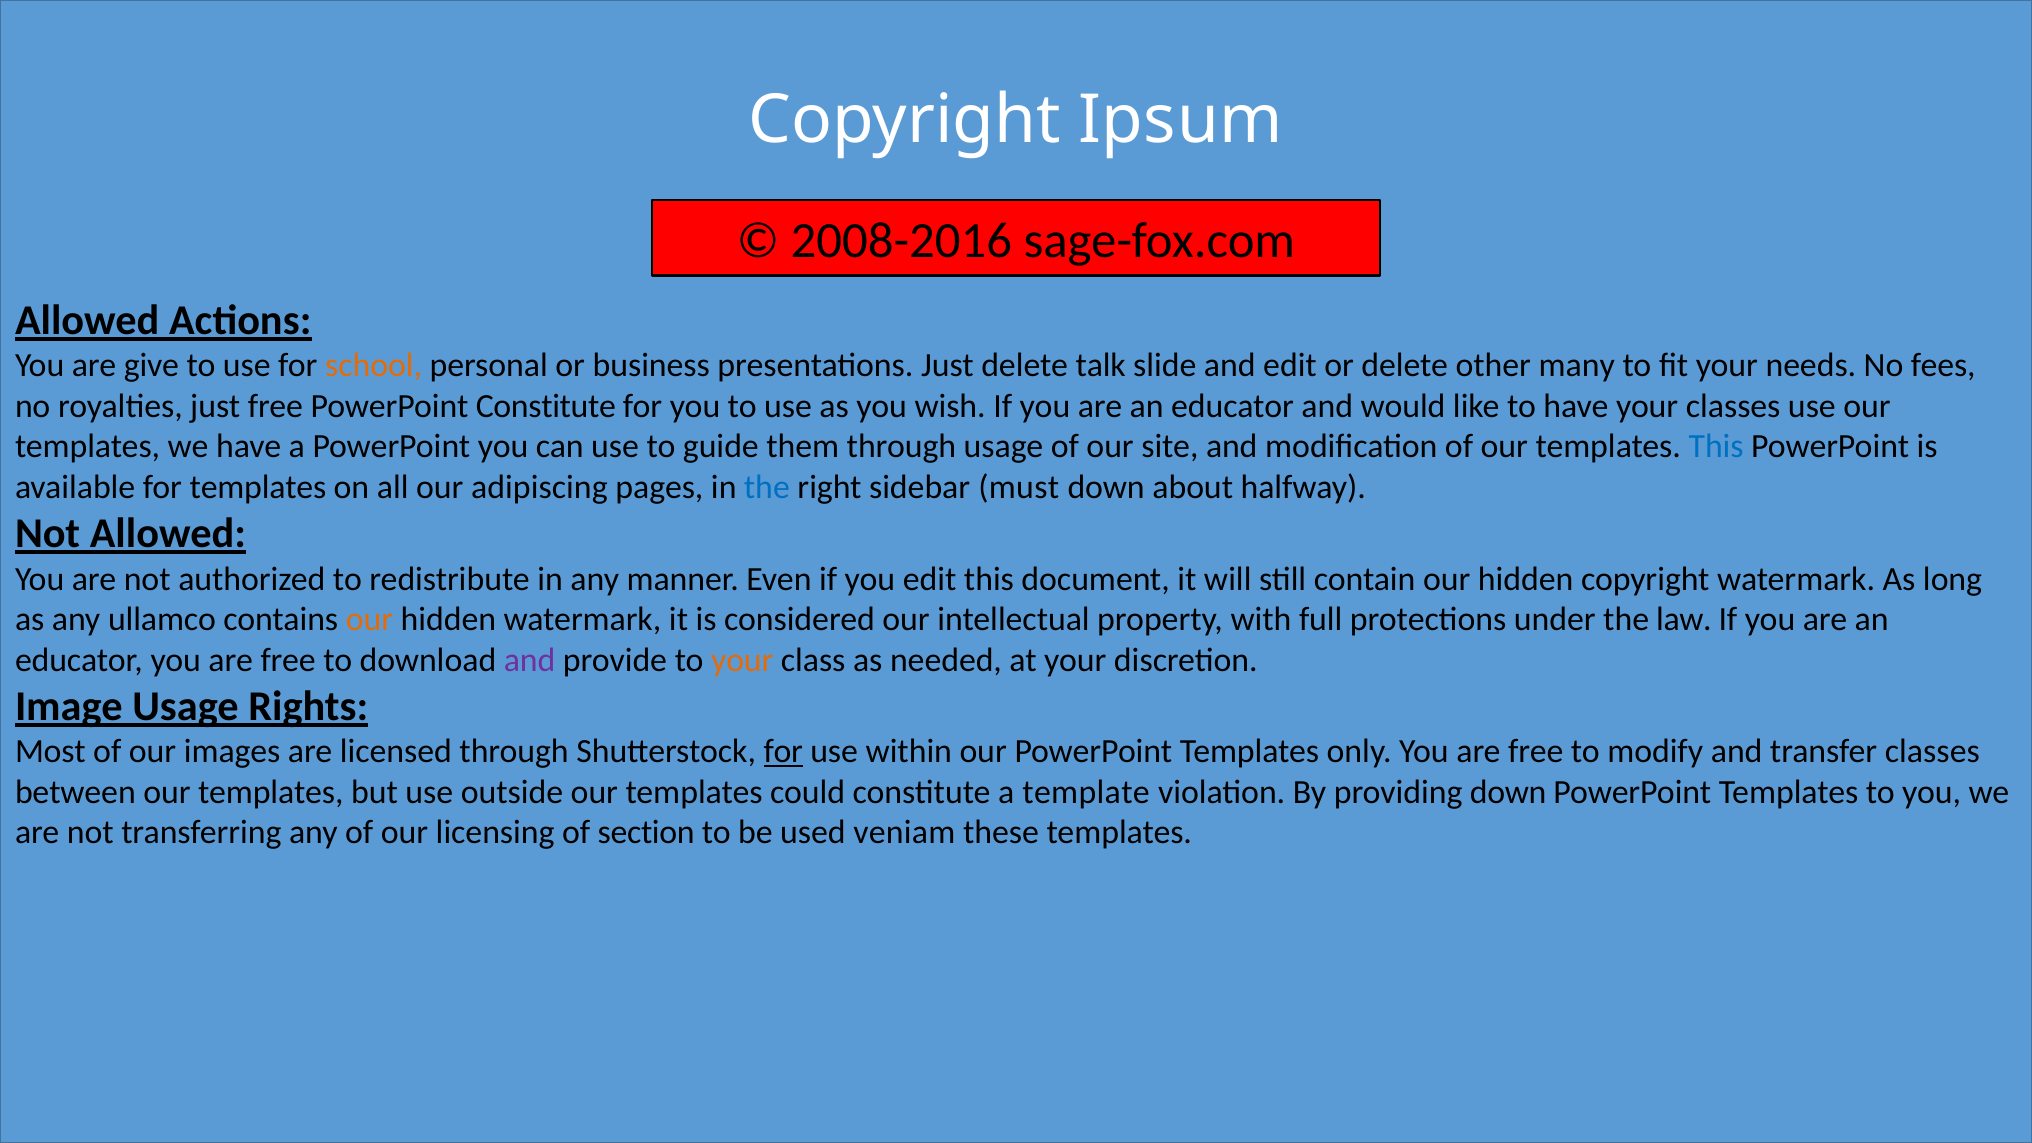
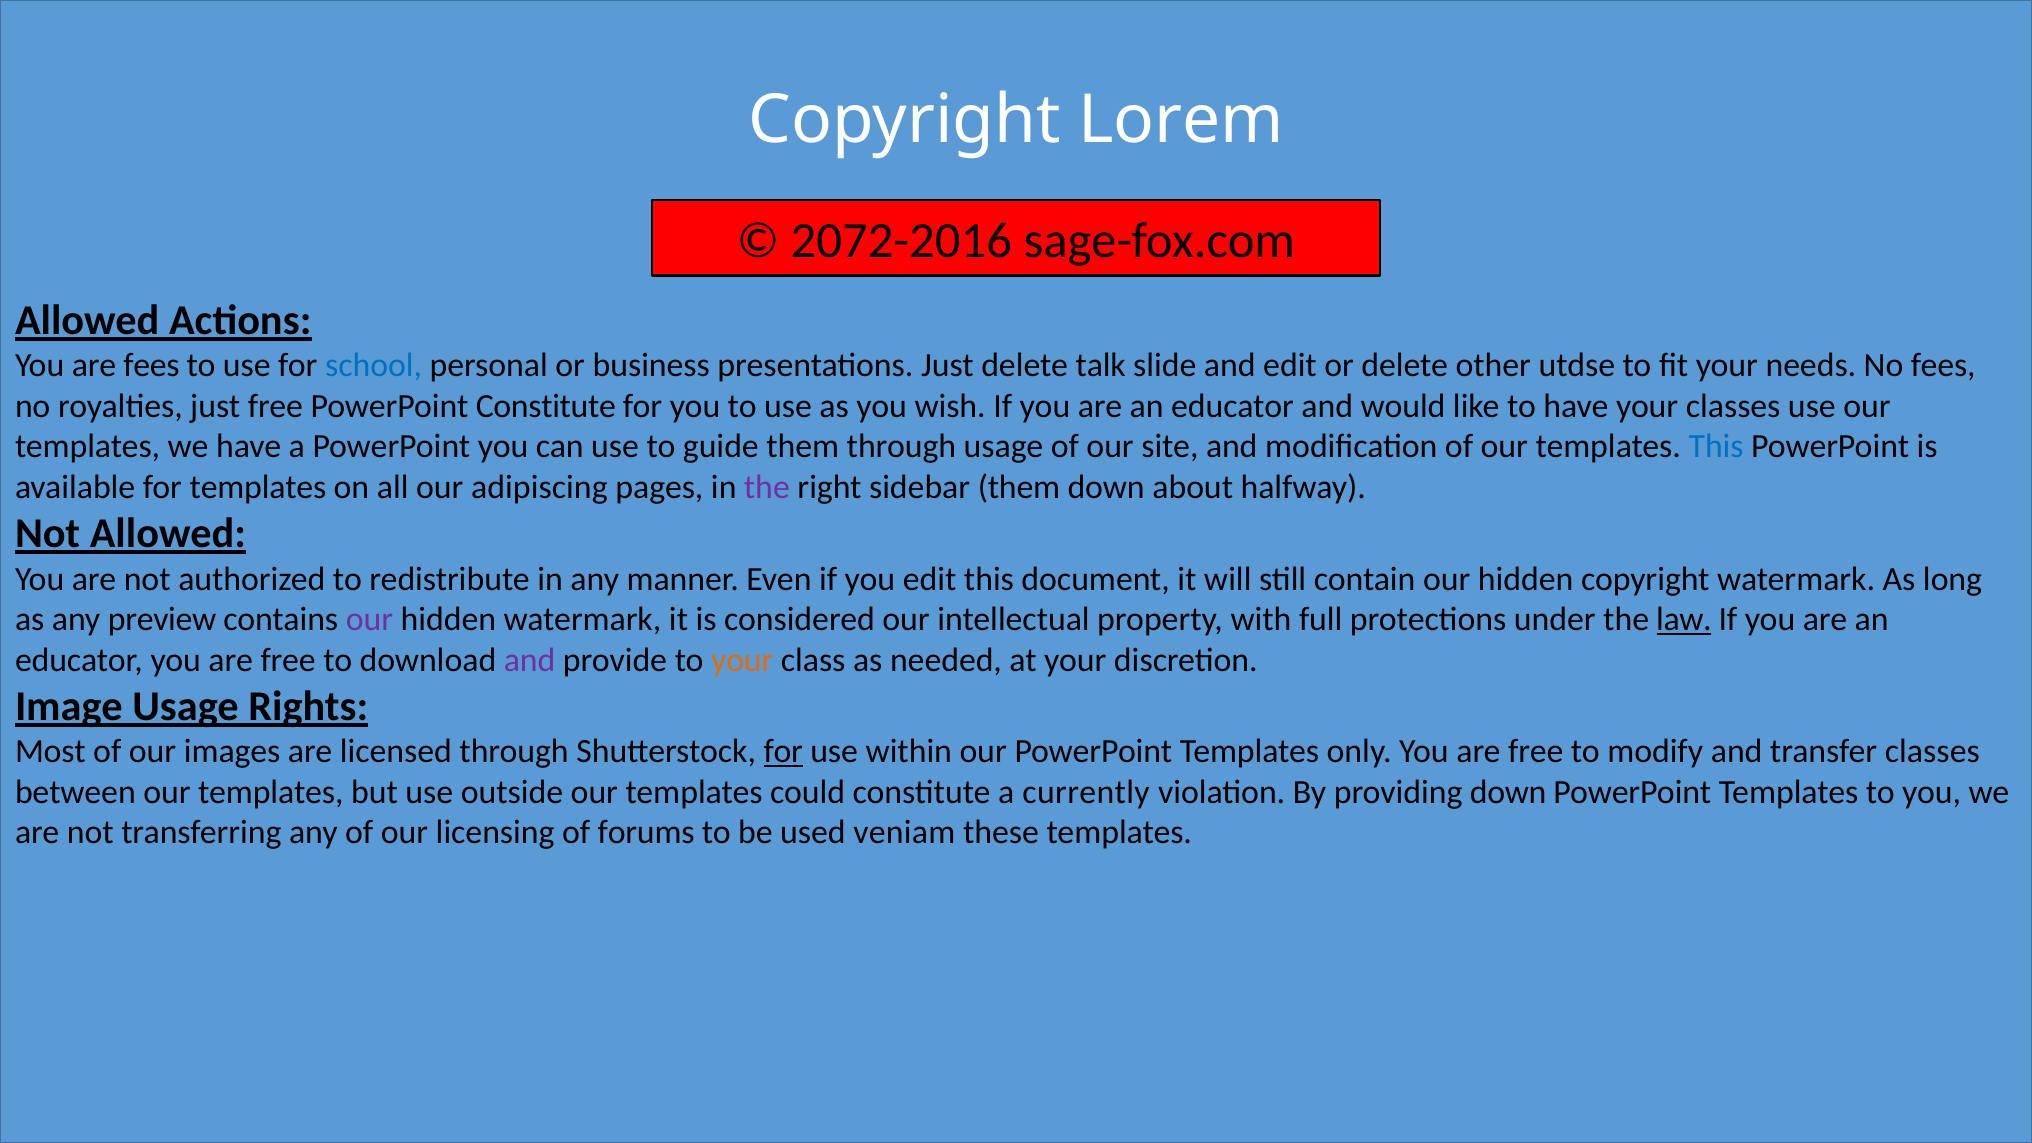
Ipsum: Ipsum -> Lorem (1181, 120)
2008-2016: 2008-2016 -> 2072-2016 (901, 241)
are give: give -> fees (151, 366)
school colour: orange -> blue (374, 366)
many: many -> utdse (1577, 366)
the colour: blue -> purple (767, 487)
sidebar must: must -> them (1019, 487)
ullamco: ullamco -> preview (162, 619)
our colour: orange -> purple (370, 619)
law underline: none -> present (1684, 619)
template: template -> currently (1086, 792)
section: section -> forums (646, 833)
